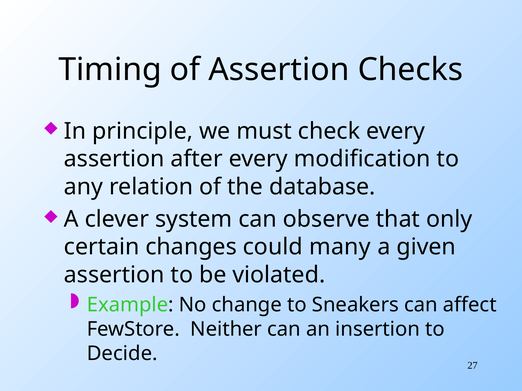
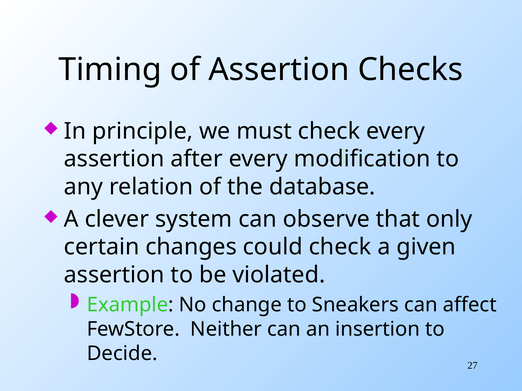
could many: many -> check (340, 247)
